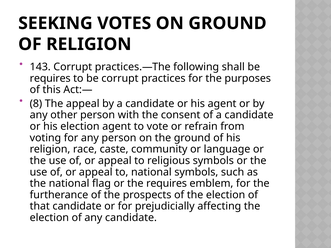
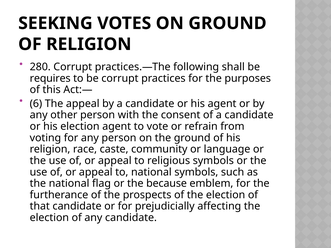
143: 143 -> 280 (40, 67)
8: 8 -> 6 (36, 104)
the requires: requires -> because (167, 184)
